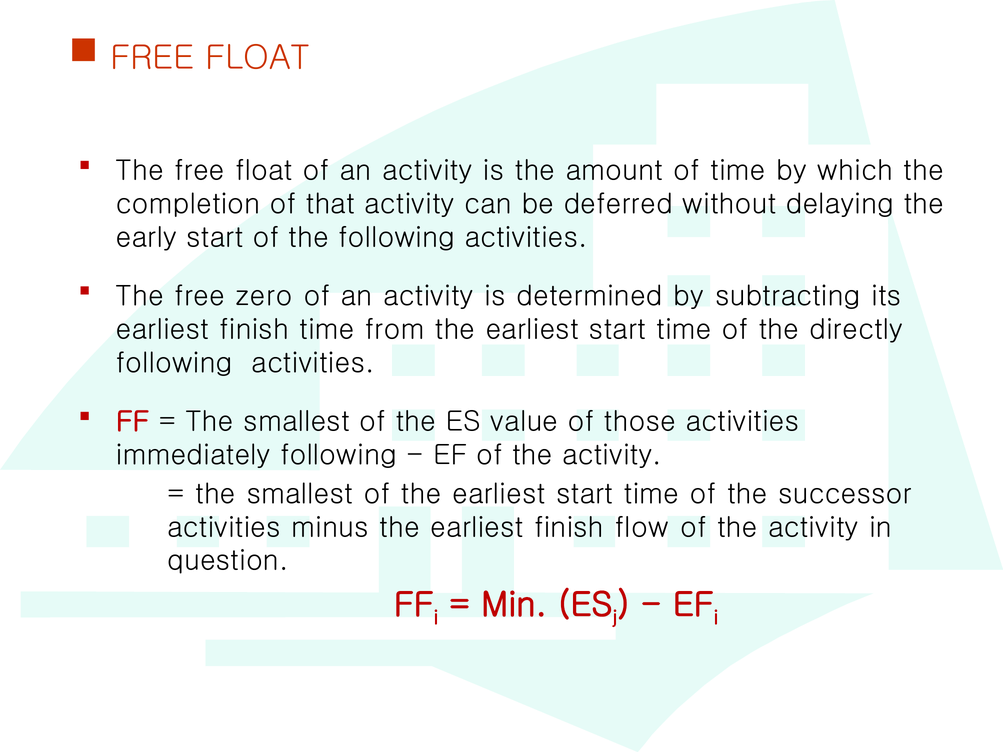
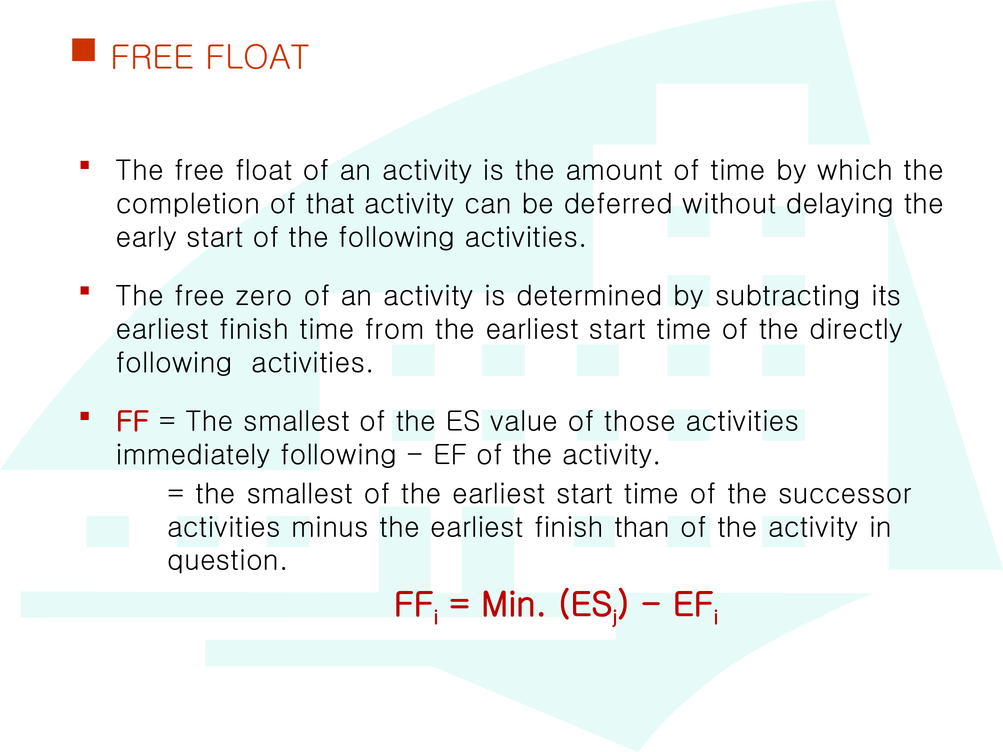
flow: flow -> than (642, 527)
